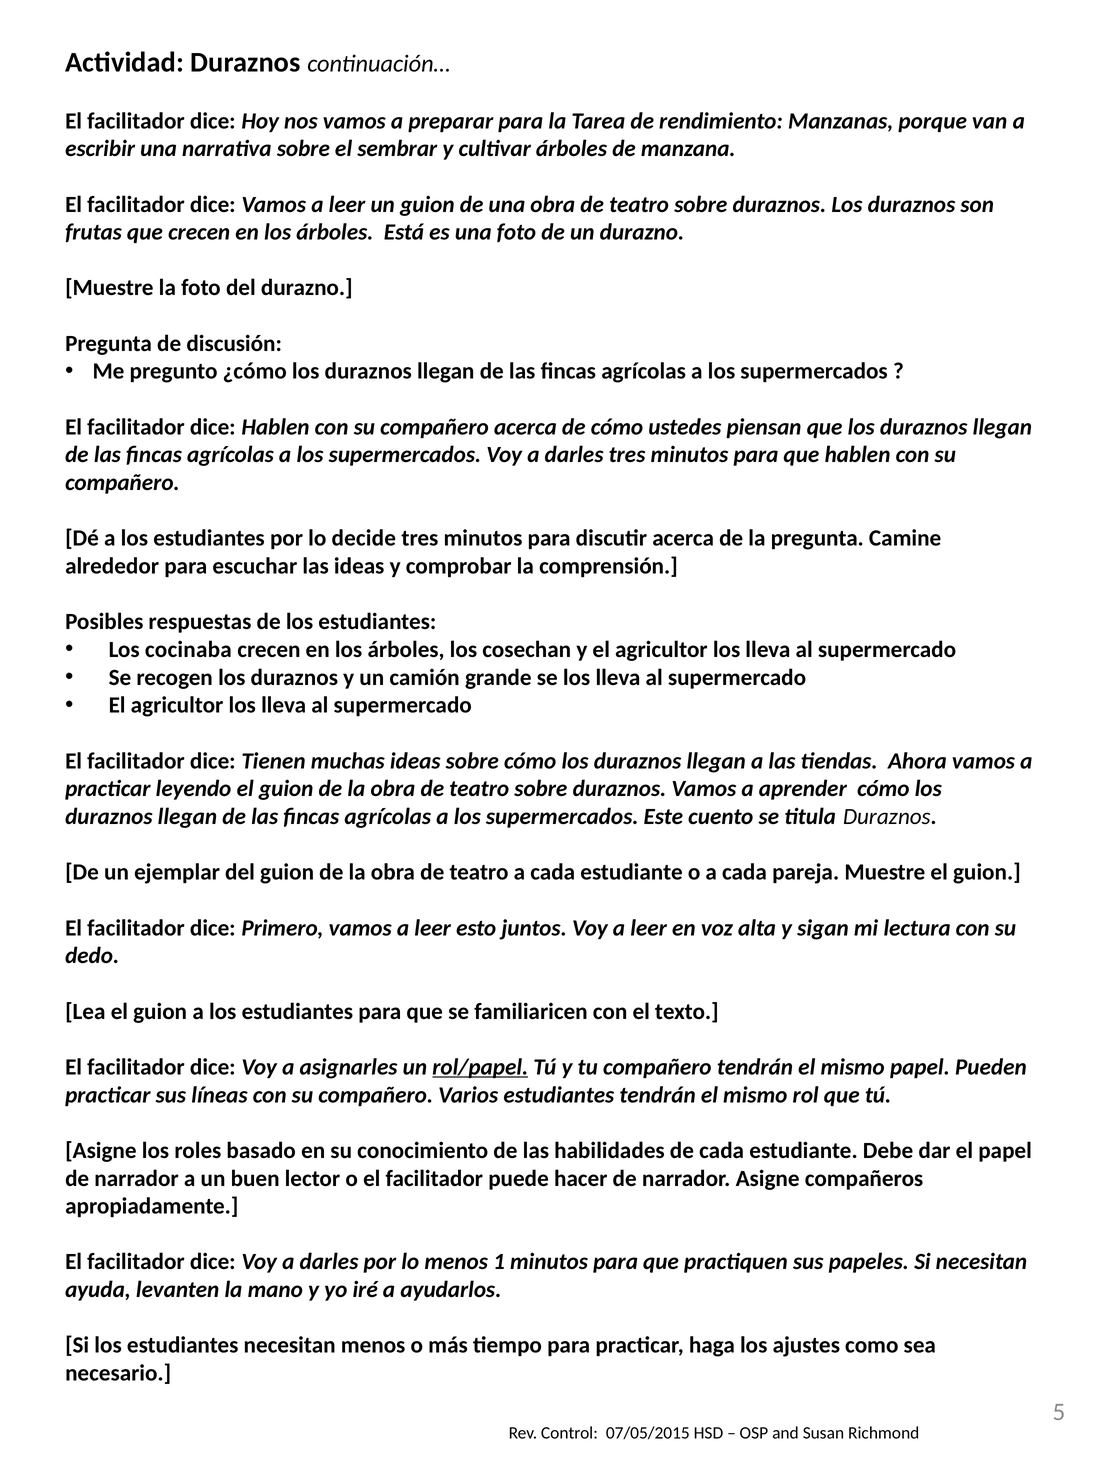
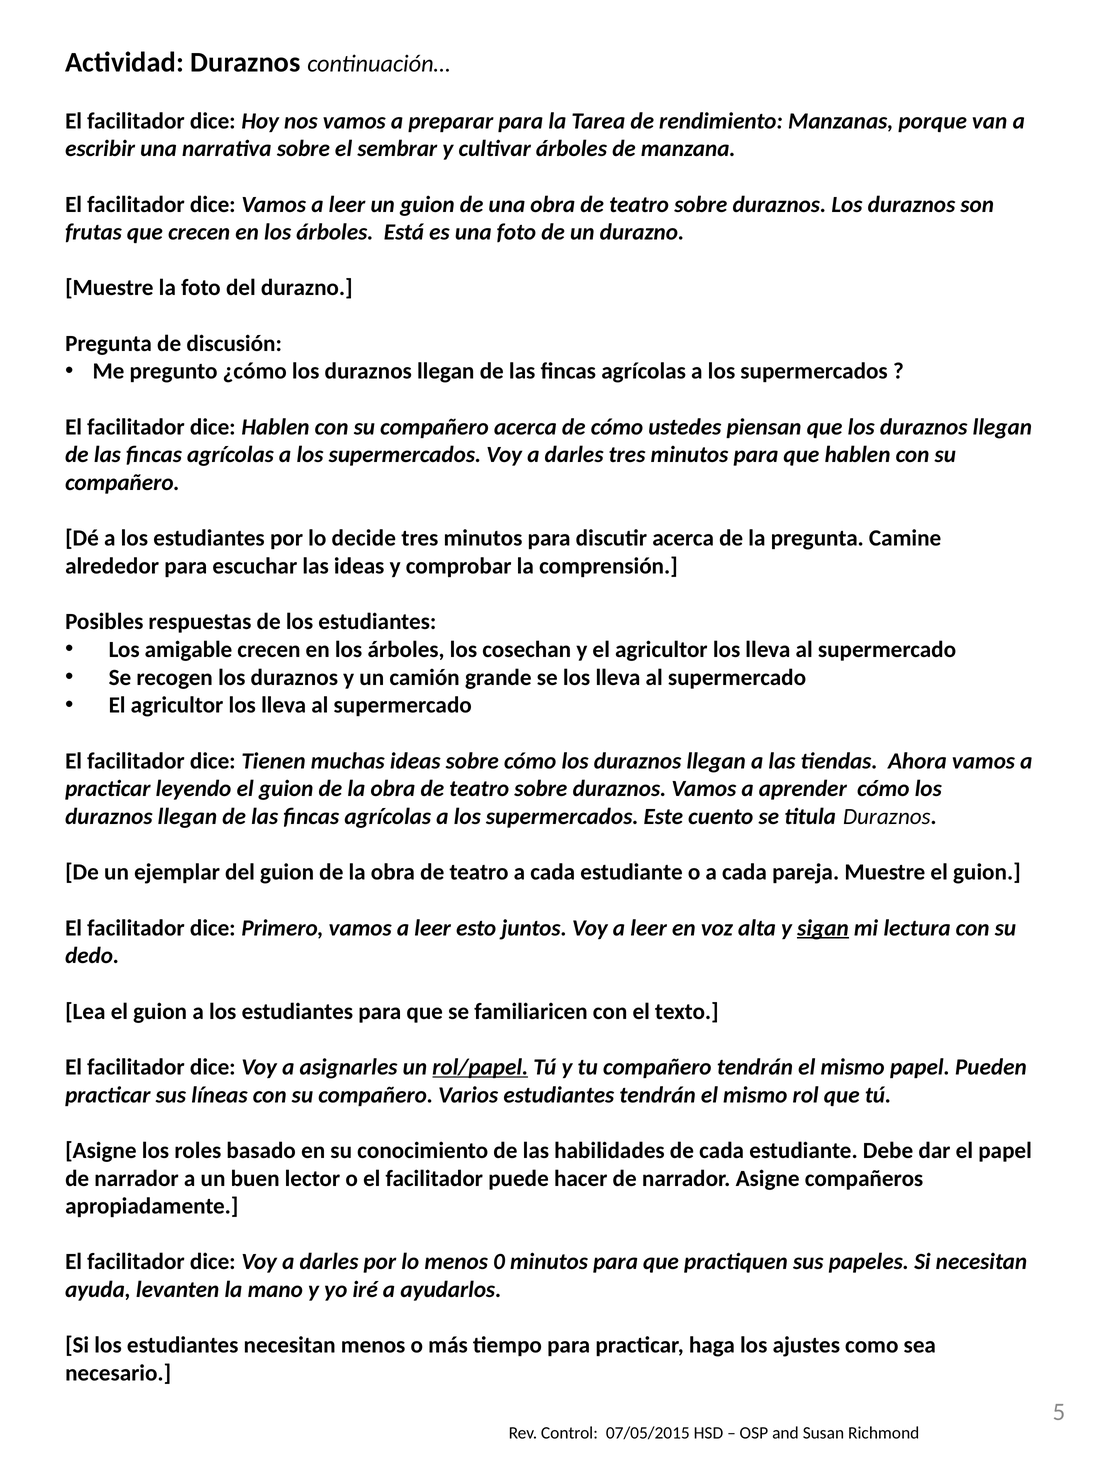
cocinaba: cocinaba -> amigable (189, 650)
sigan underline: none -> present (823, 928)
1: 1 -> 0 (499, 1262)
